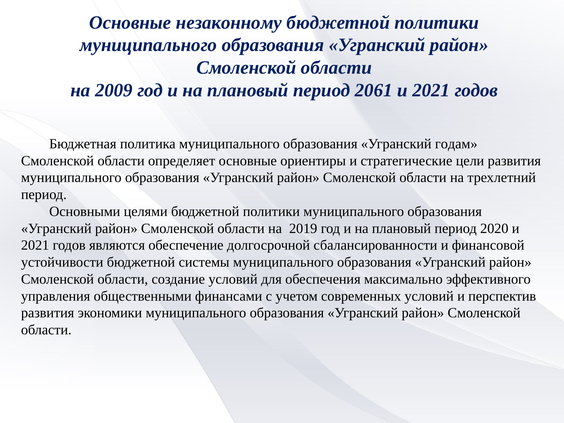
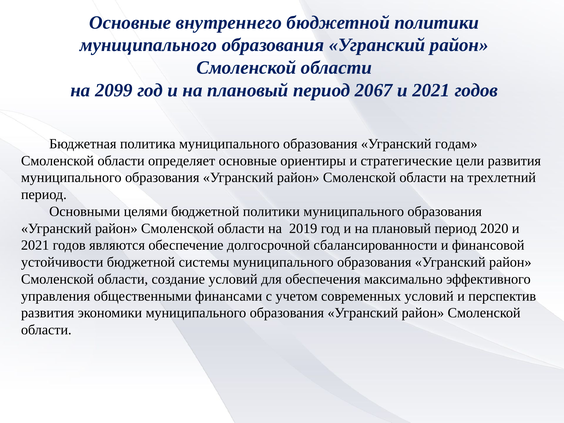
незаконному: незаконному -> внутреннего (229, 23)
2009: 2009 -> 2099 (114, 90)
2061: 2061 -> 2067 (374, 90)
